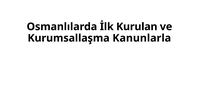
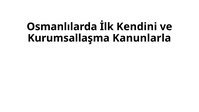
Kurulan: Kurulan -> Kendini (137, 27)
